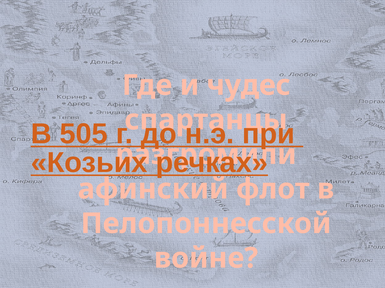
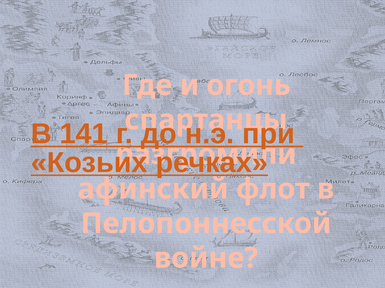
чудес: чудес -> огонь (249, 86)
505: 505 -> 141 (84, 134)
